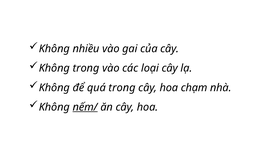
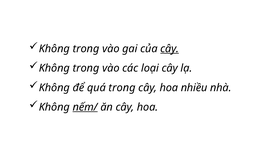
nhiều: nhiều -> trong (86, 49)
cây underline: none -> present (170, 49)
chạm: chạm -> nhiều (194, 88)
